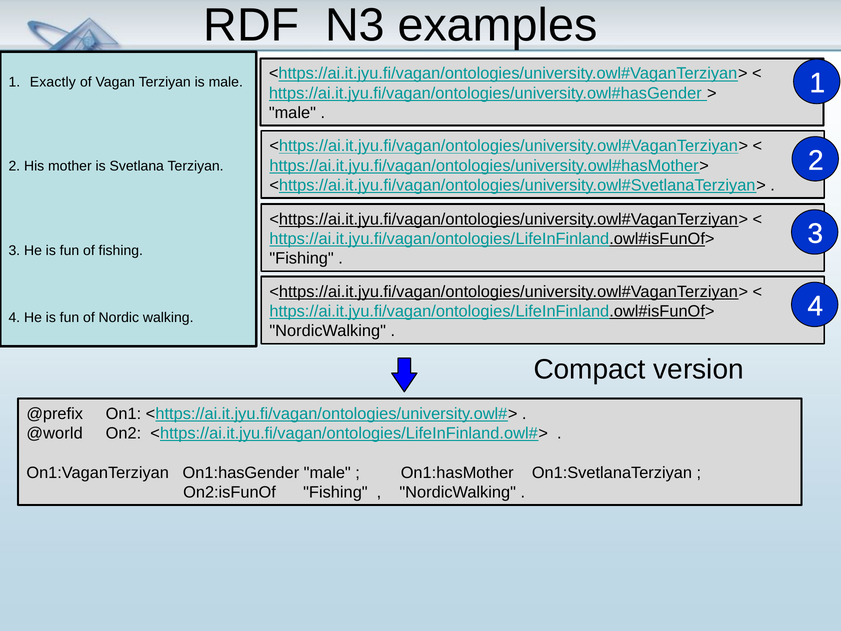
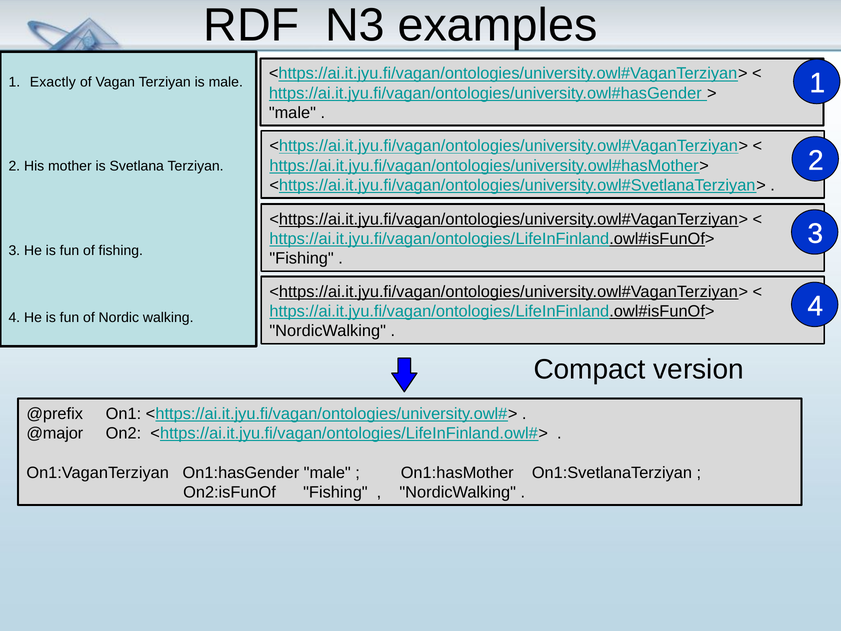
@world: @world -> @major (55, 433)
